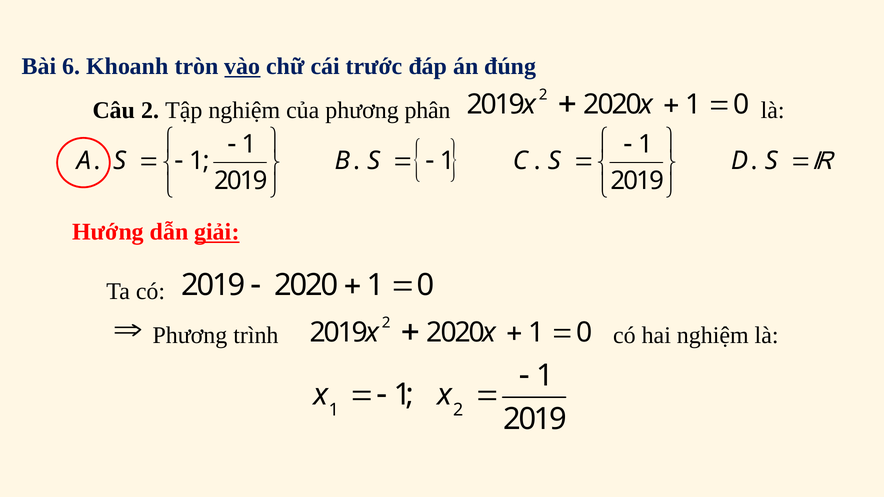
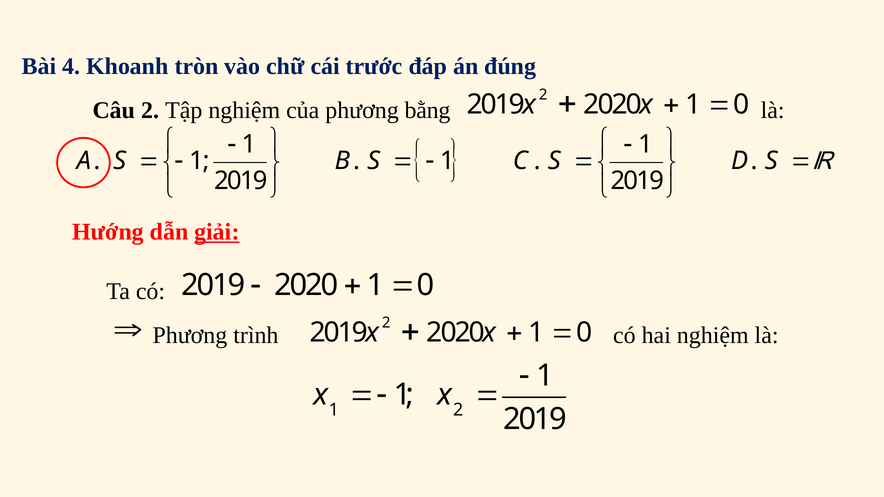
6: 6 -> 4 (71, 67)
vào underline: present -> none (242, 67)
phân: phân -> bằng (428, 111)
